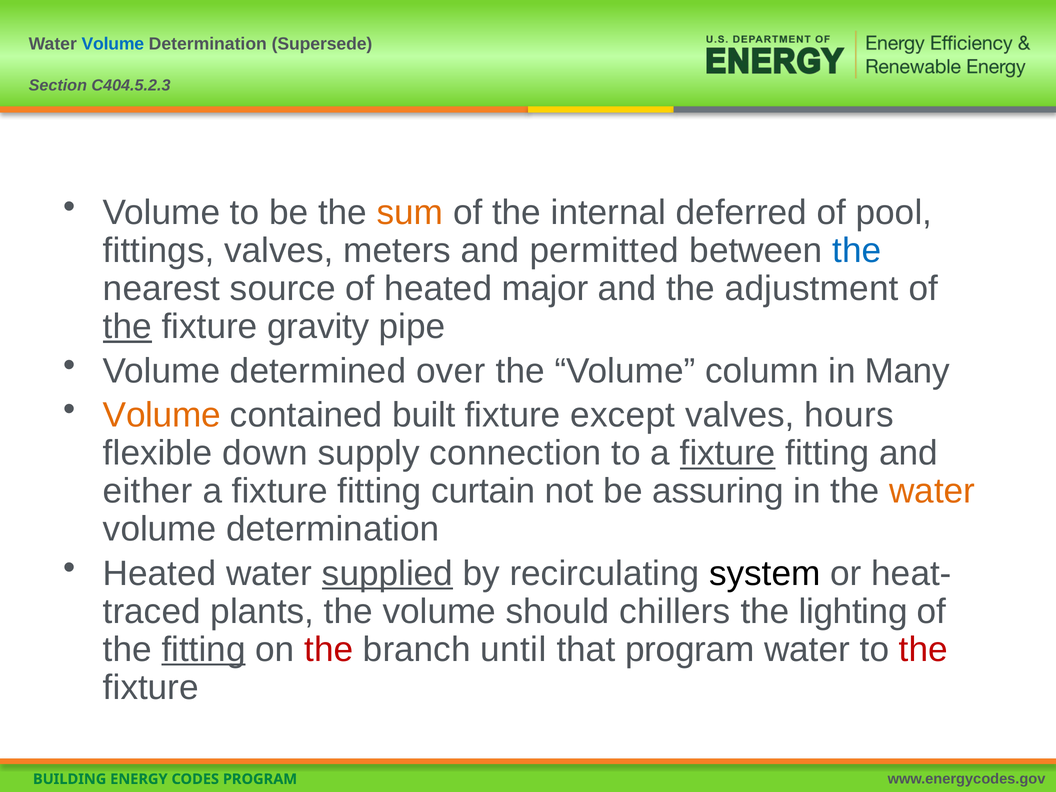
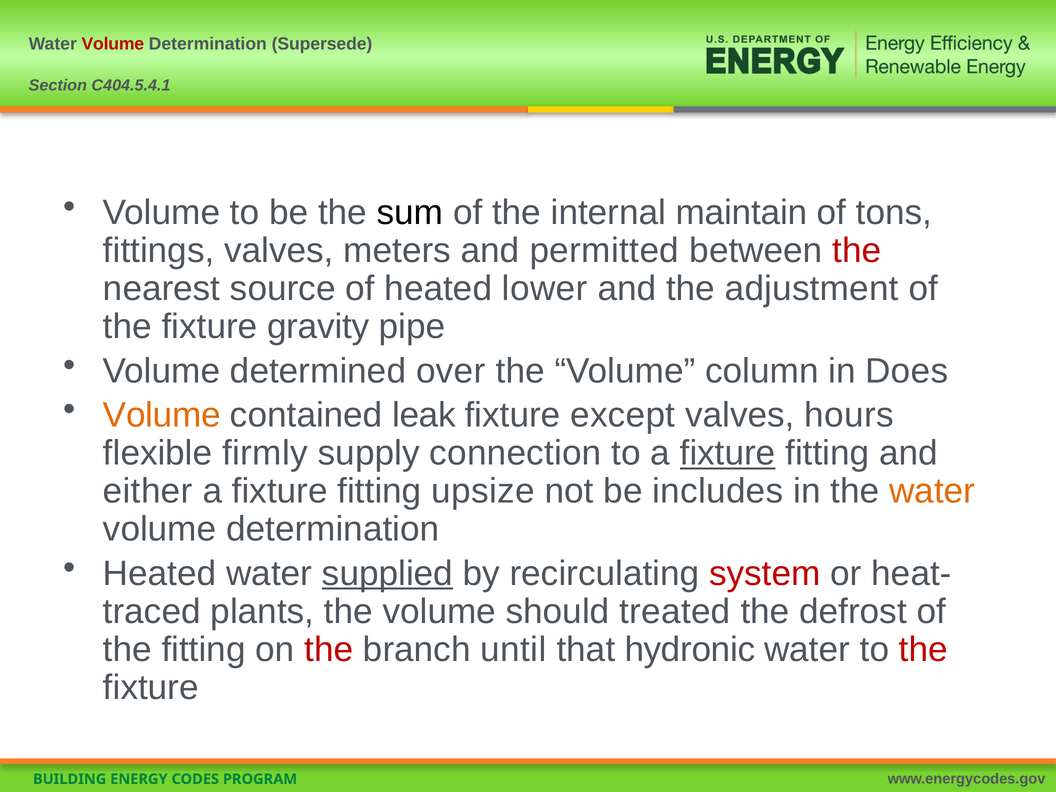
Volume colour: blue -> red (113, 44)
C404.5.2.3: C404.5.2.3 -> C404.5.4.1 (131, 86)
sum colour: orange -> black (410, 213)
deferred: deferred -> maintain (742, 213)
pool: pool -> tons (894, 213)
the colour: blue -> red (857, 251)
major: major -> lower (545, 289)
the underline: present -> none (127, 327)
Many: Many -> Does (907, 371)
built: built -> leak (424, 415)
down: down -> firmly (265, 453)
curtain: curtain -> upsize (483, 491)
assuring: assuring -> includes (718, 491)
system colour: black -> red (765, 574)
chillers: chillers -> treated (675, 612)
lighting: lighting -> defrost (853, 612)
fitting underline: present -> none (204, 650)
that program: program -> hydronic (690, 650)
